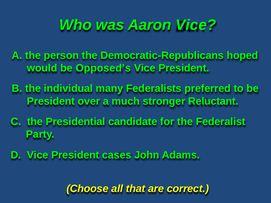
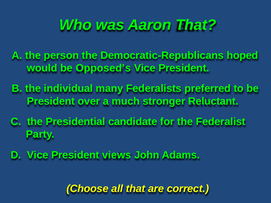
Aaron Vice: Vice -> That (196, 25)
cases: cases -> views (117, 155)
